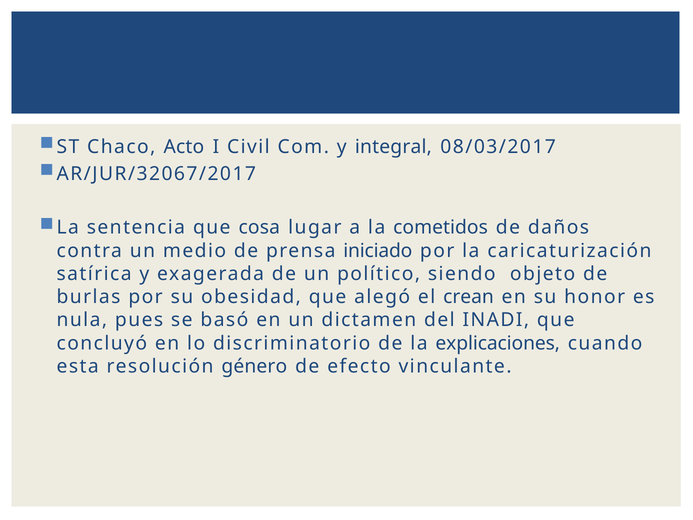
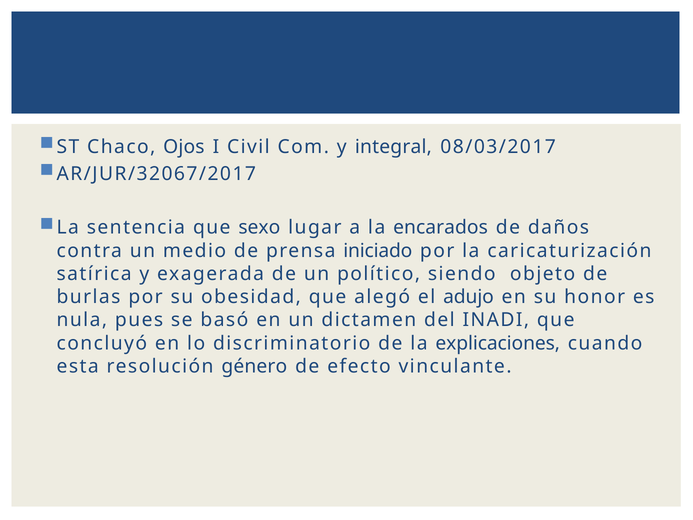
Acto: Acto -> Ojos (184, 147)
cosa: cosa -> sexo (259, 228)
cometidos: cometidos -> encarados (441, 228)
crean: crean -> adujo (469, 297)
